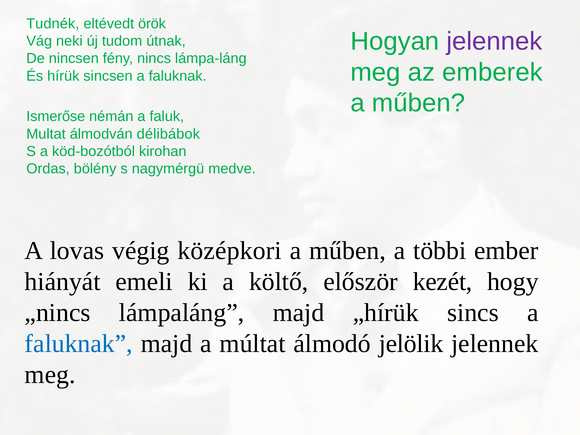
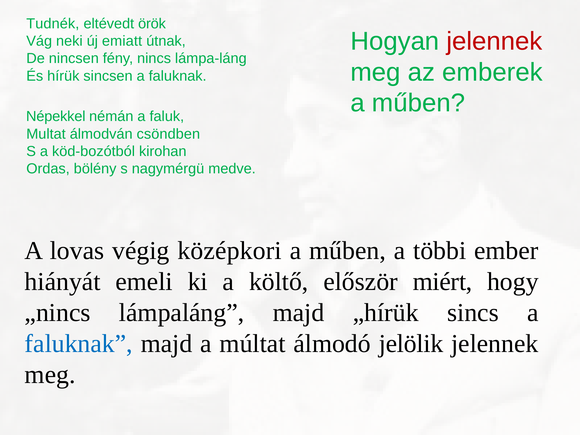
jelennek colour: purple -> red (495, 41)
tudom: tudom -> emiatt (122, 41)
Ismerőse: Ismerőse -> Népekkel (56, 117)
délibábok: délibábok -> csöndben (168, 134)
kezét: kezét -> miért (443, 282)
